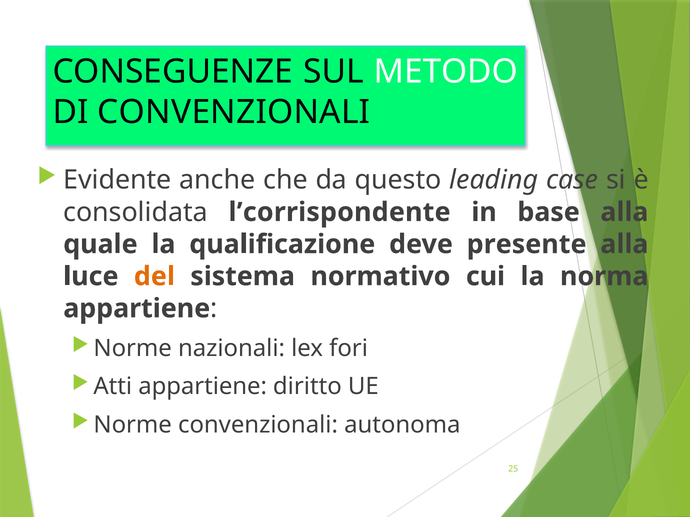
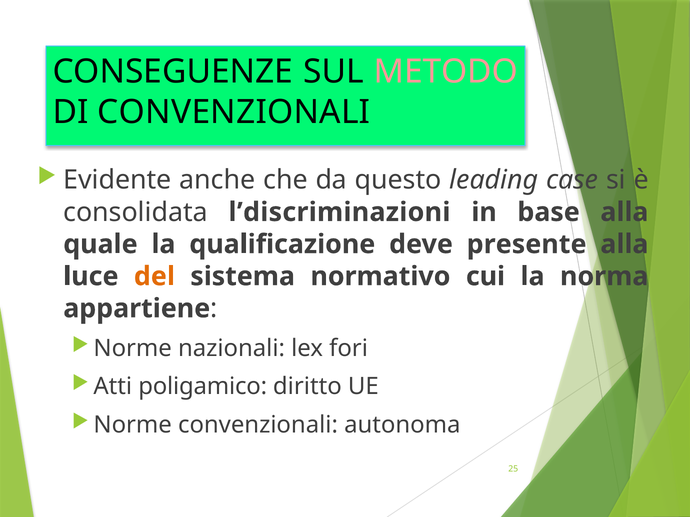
METODO colour: white -> pink (446, 72)
l’corrispondente: l’corrispondente -> l’discriminazioni (340, 212)
Atti appartiene: appartiene -> poligamico (203, 387)
